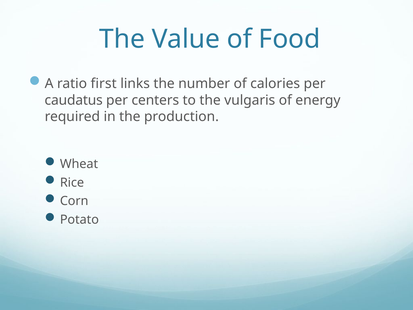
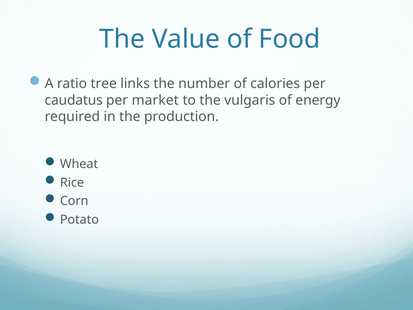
first: first -> tree (104, 84)
centers: centers -> market (155, 100)
